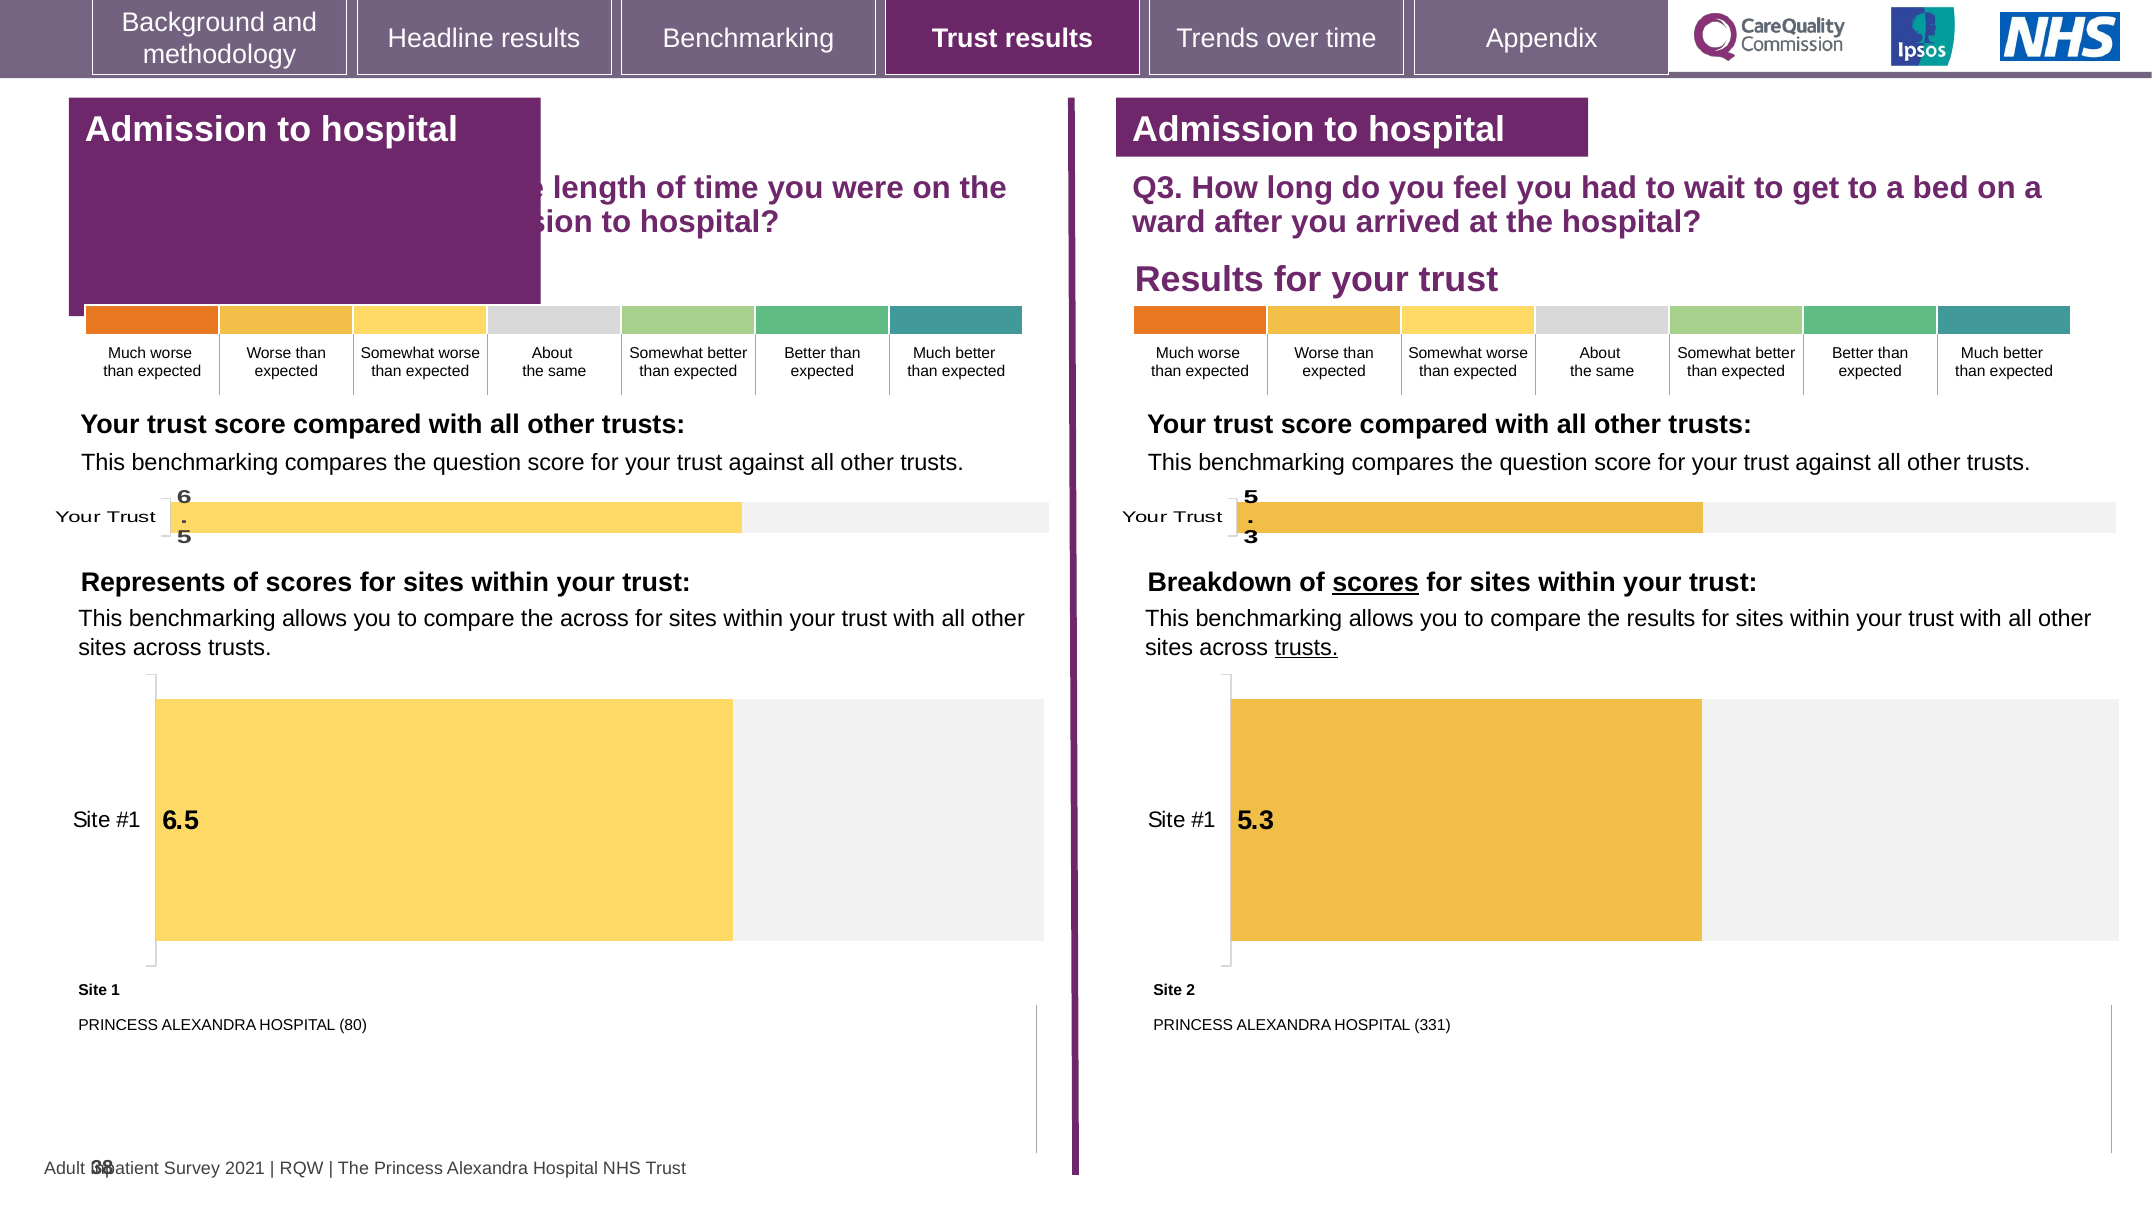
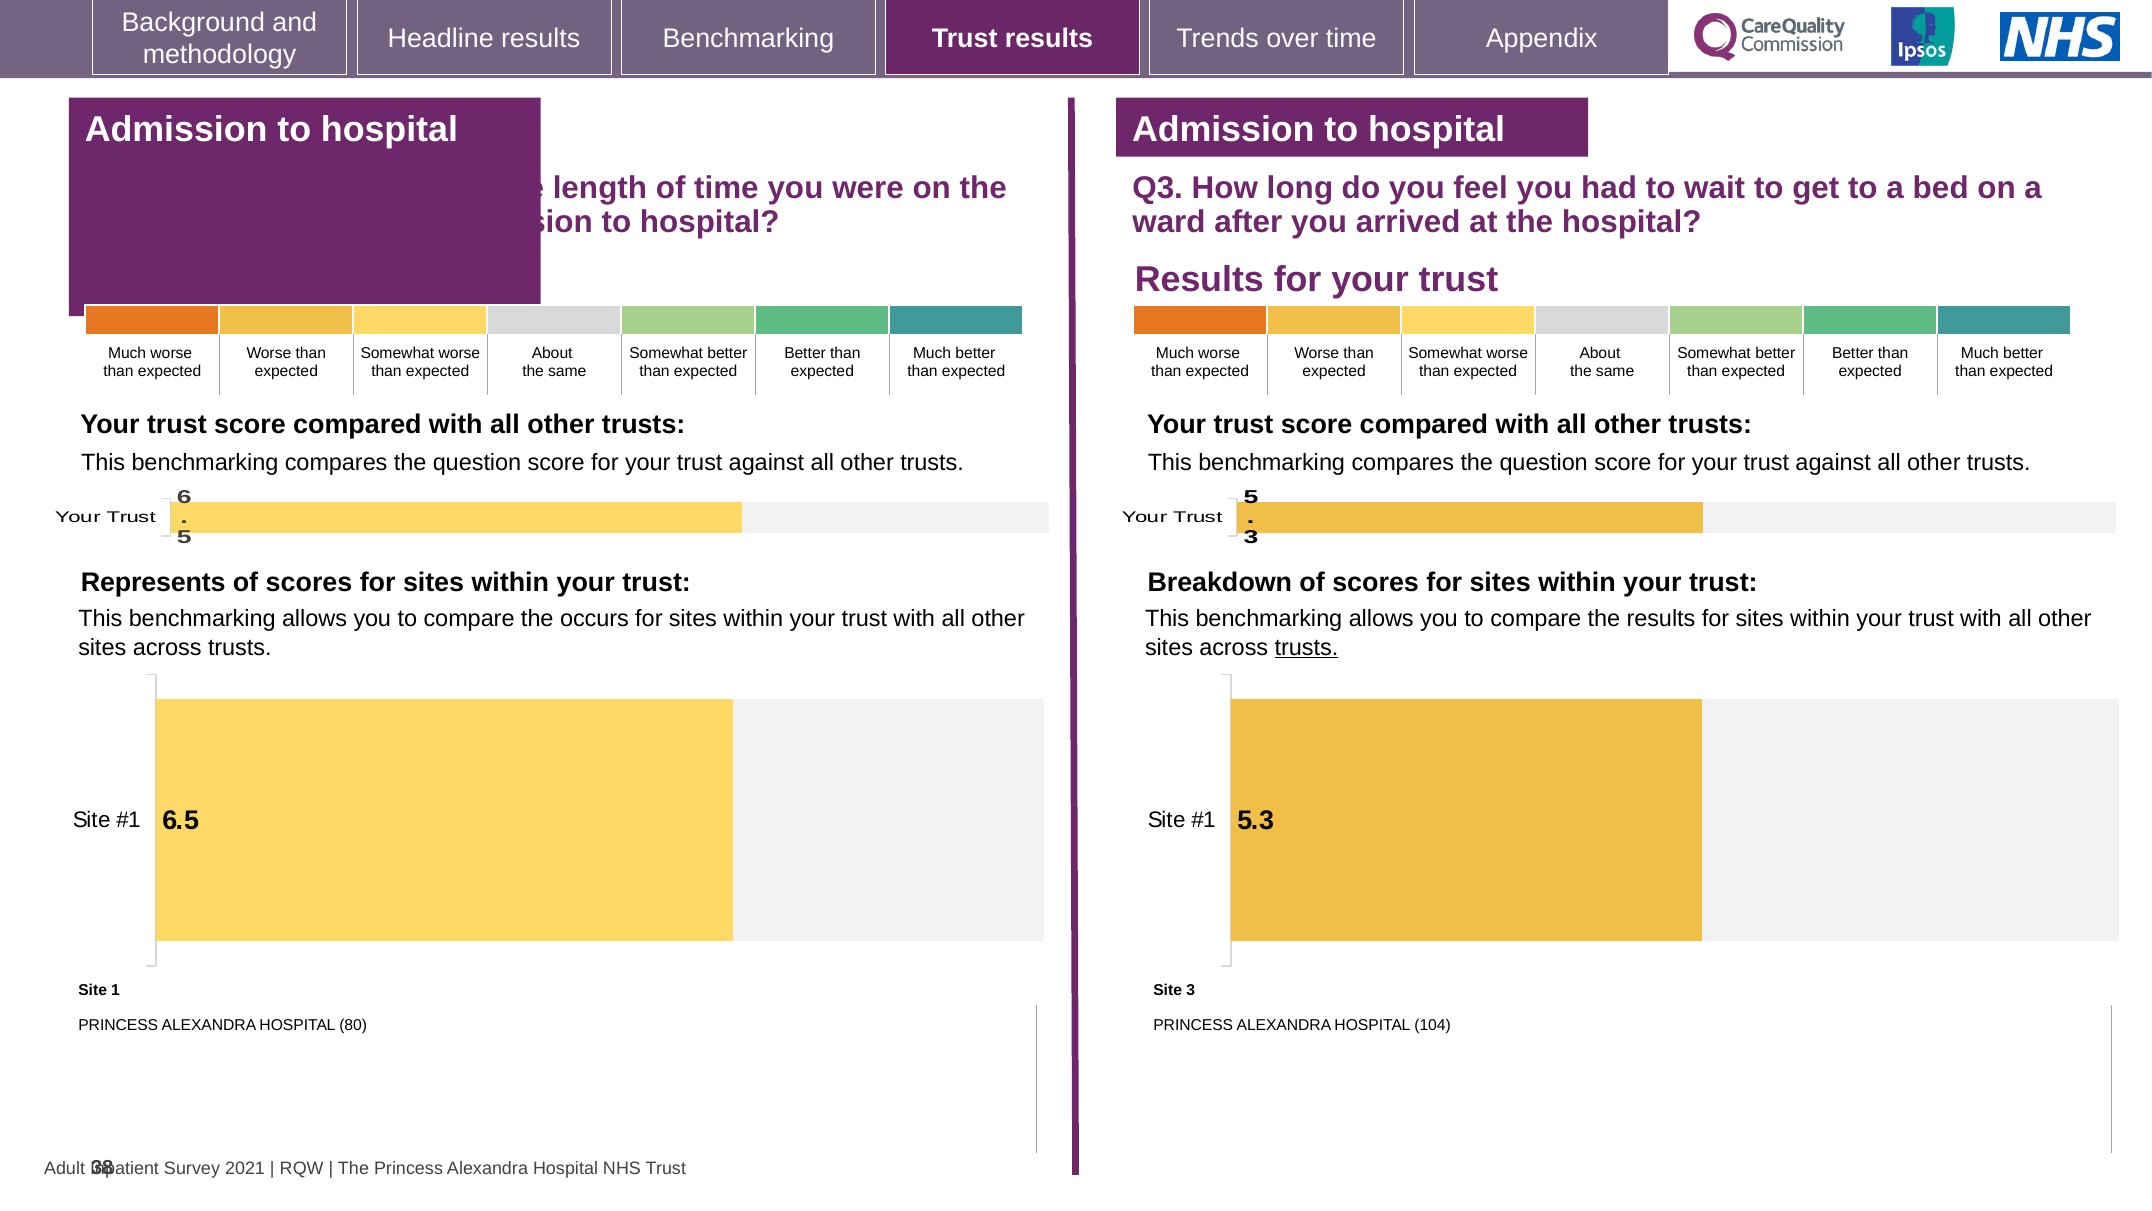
scores underline: present -> none (1376, 582)
the across: across -> occurs (594, 619)
Site 2: 2 -> 3 (1191, 990)
331: 331 -> 104 (1433, 1025)
